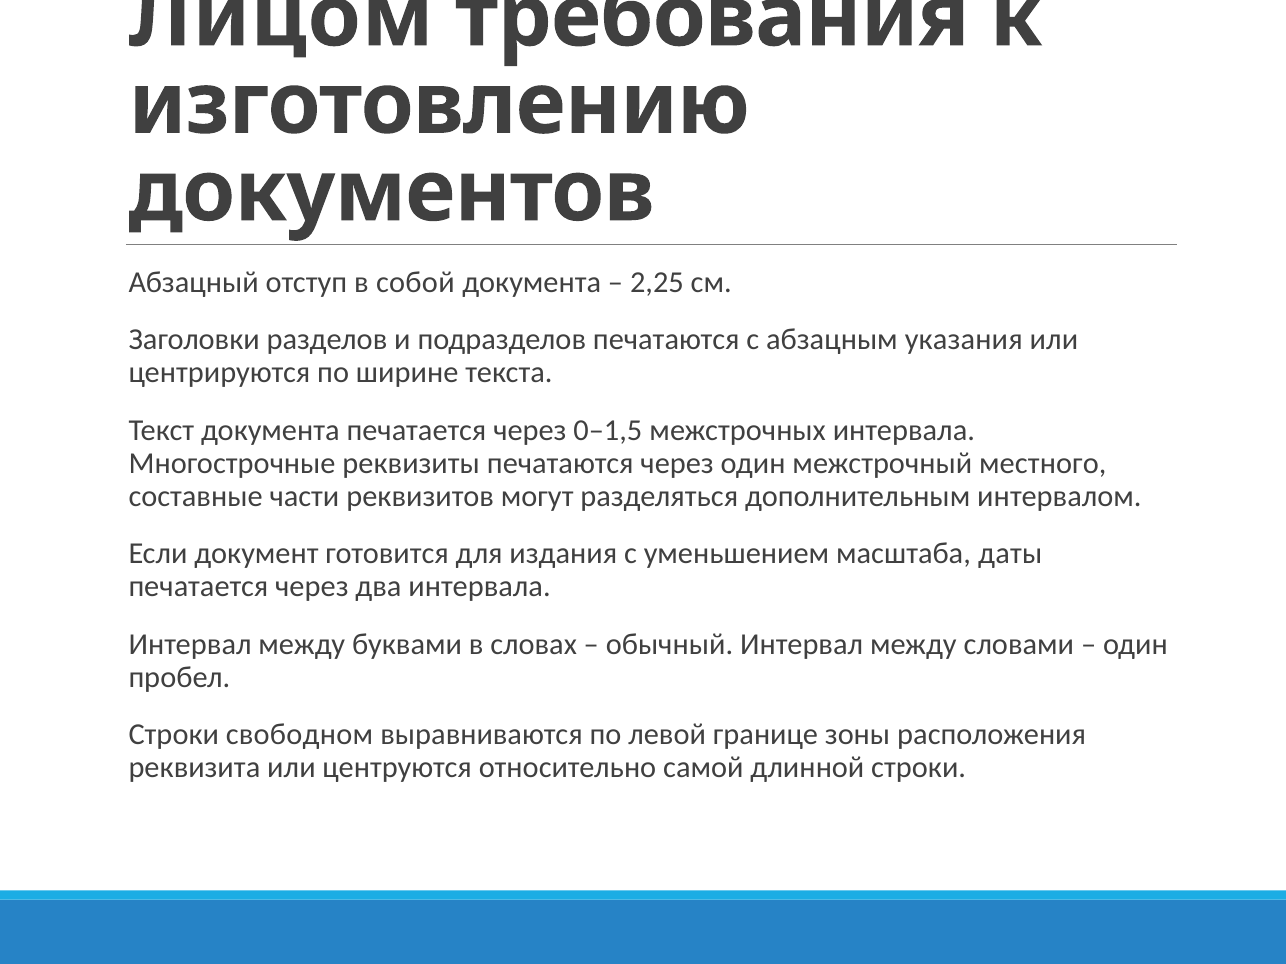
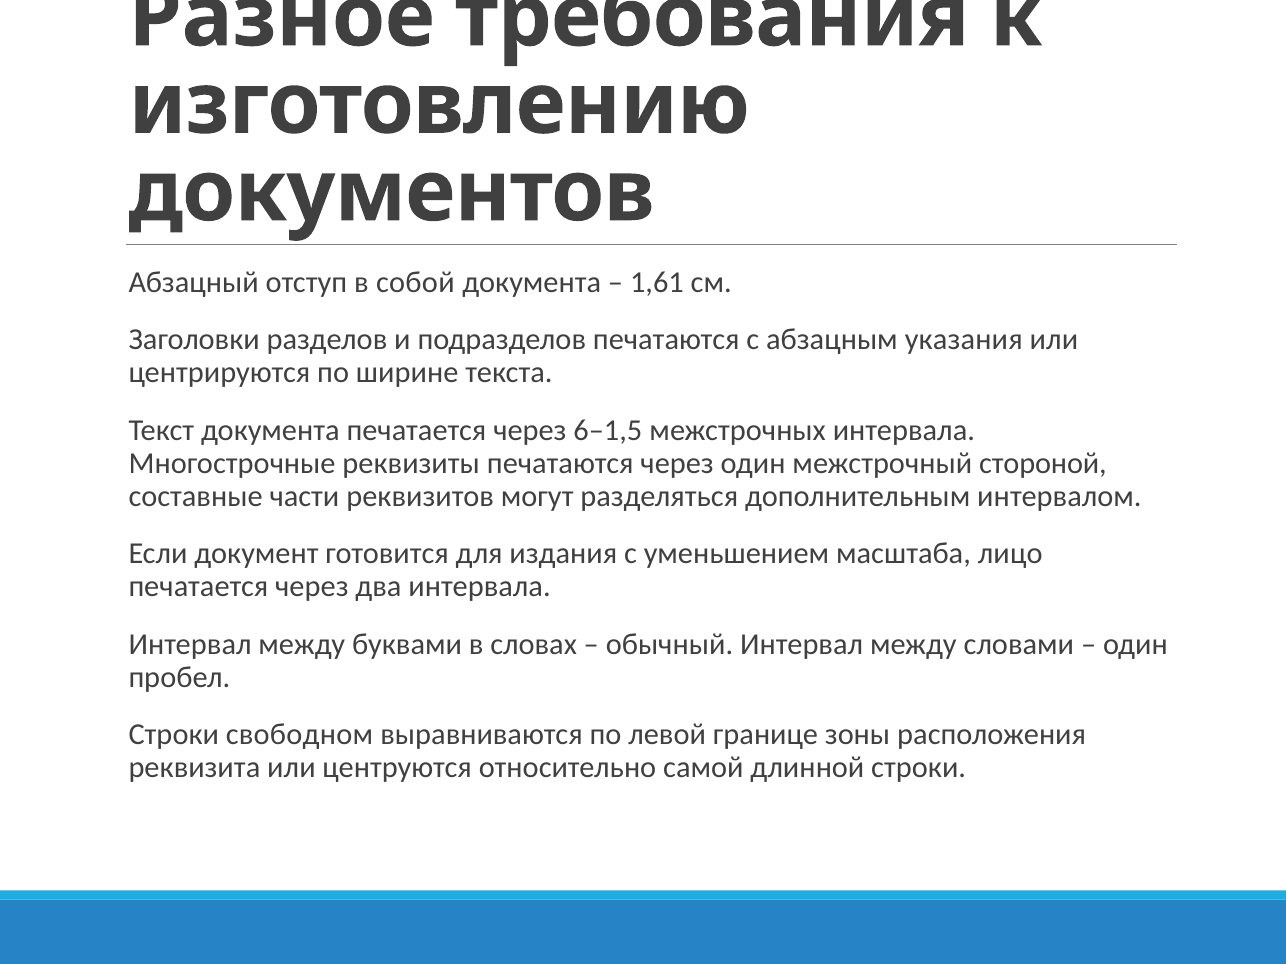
Лицом: Лицом -> Разное (282, 17)
2,25: 2,25 -> 1,61 (657, 282)
0–1,5: 0–1,5 -> 6–1,5 (608, 431)
местного: местного -> стороной (1043, 463)
даты: даты -> лицо (1010, 554)
